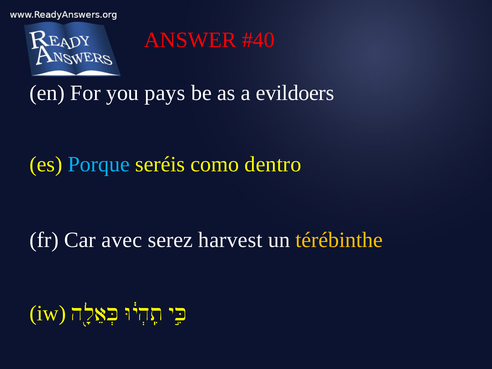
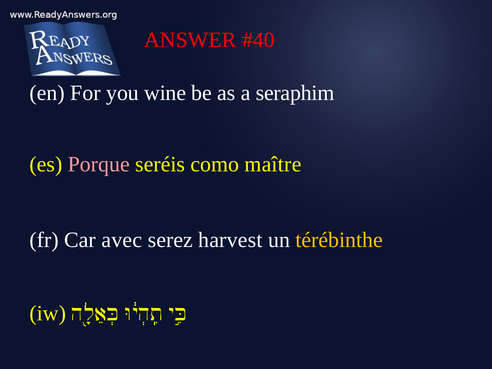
pays: pays -> wine (165, 93)
evildoers: evildoers -> seraphim (295, 93)
Porque colour: light blue -> pink (99, 164)
dentro: dentro -> maître (273, 164)
